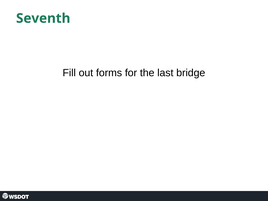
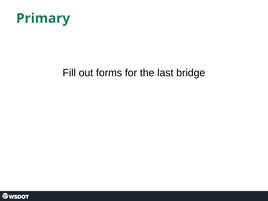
Seventh: Seventh -> Primary (43, 18)
